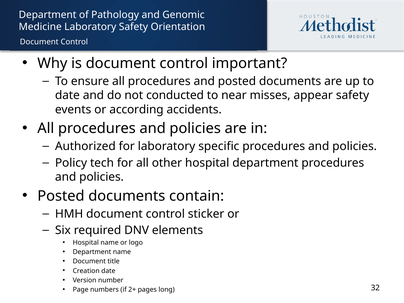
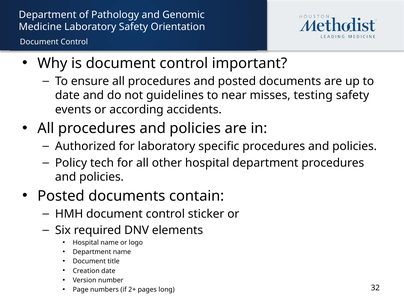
conducted: conducted -> guidelines (175, 95)
appear: appear -> testing (313, 95)
